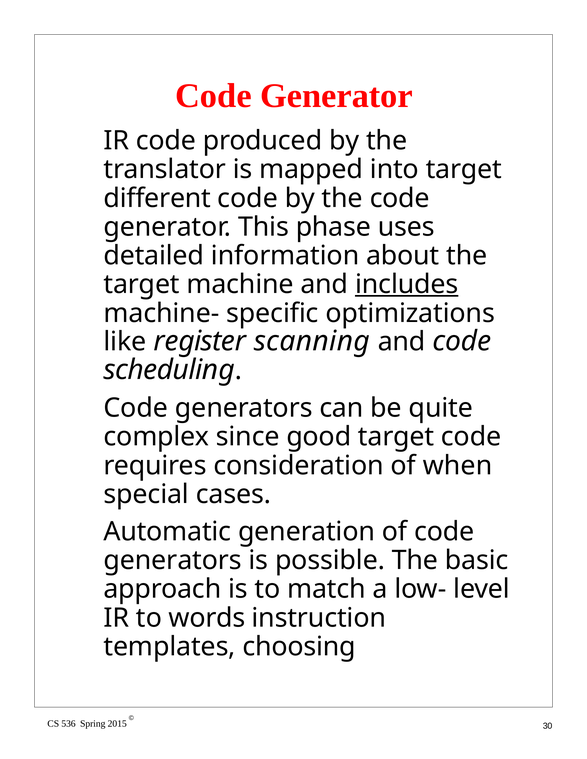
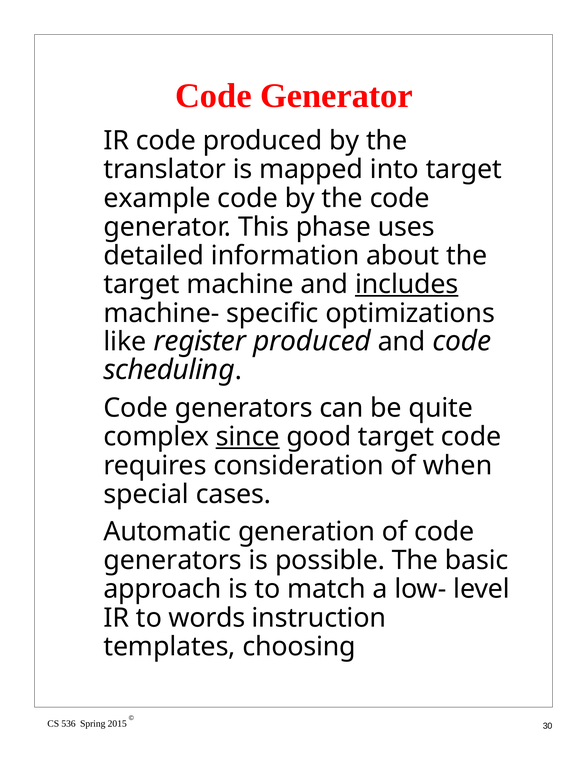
different: different -> example (157, 198)
register scanning: scanning -> produced (312, 341)
since underline: none -> present (248, 437)
